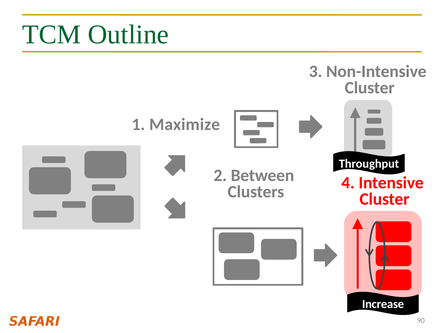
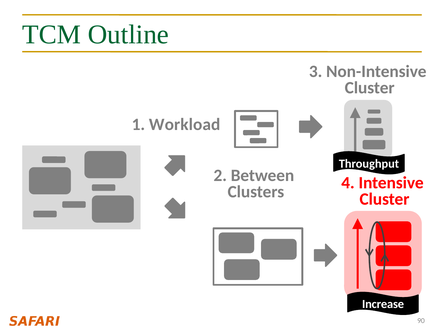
Maximize: Maximize -> Workload (185, 124)
